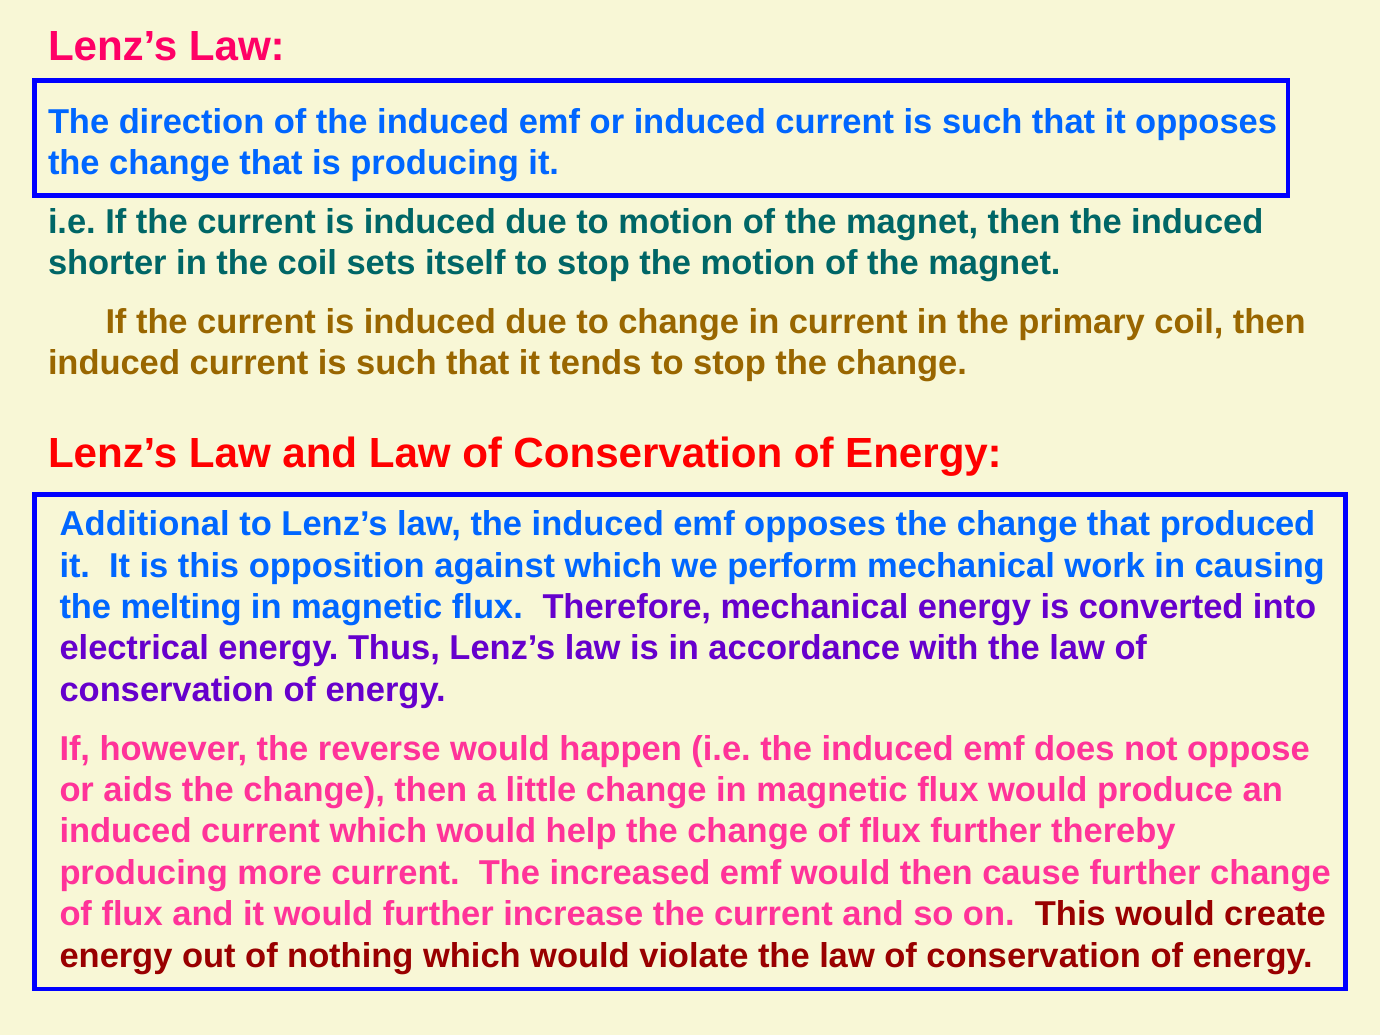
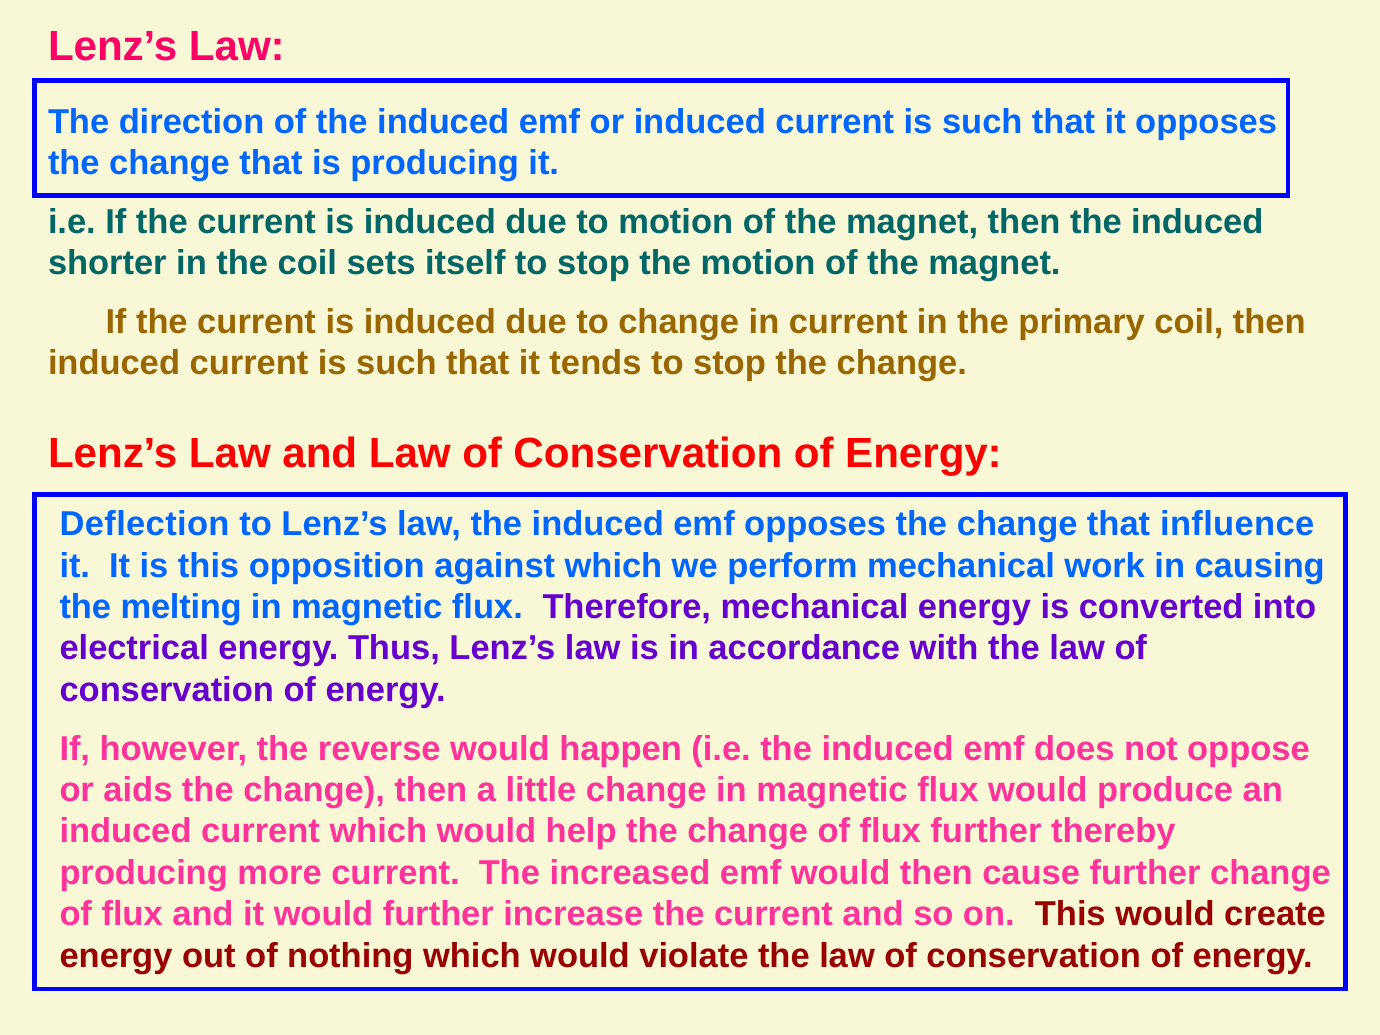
Additional: Additional -> Deflection (145, 524)
produced: produced -> influence (1237, 524)
